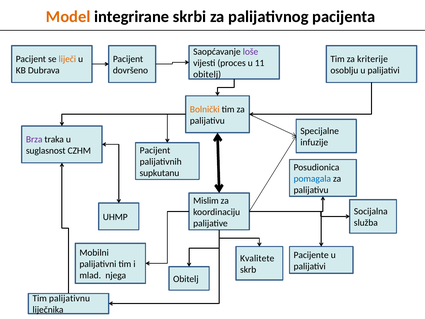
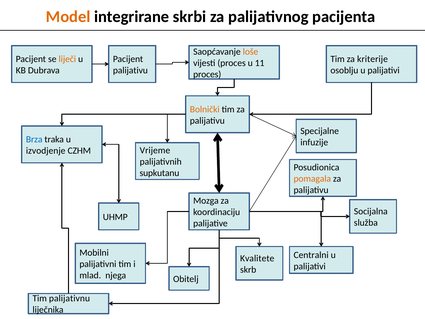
loše colour: purple -> orange (251, 52)
dovršeno: dovršeno -> palijativu (130, 70)
obitelj: obitelj -> proces (207, 74)
Brza colour: purple -> blue (34, 139)
Pacijent: Pacijent -> Vrijeme (155, 150)
suglasnost: suglasnost -> izvodjenje (46, 151)
pomagala colour: blue -> orange (312, 178)
Mislim: Mislim -> Mozga (206, 201)
Pacijente: Pacijente -> Centralni (311, 255)
